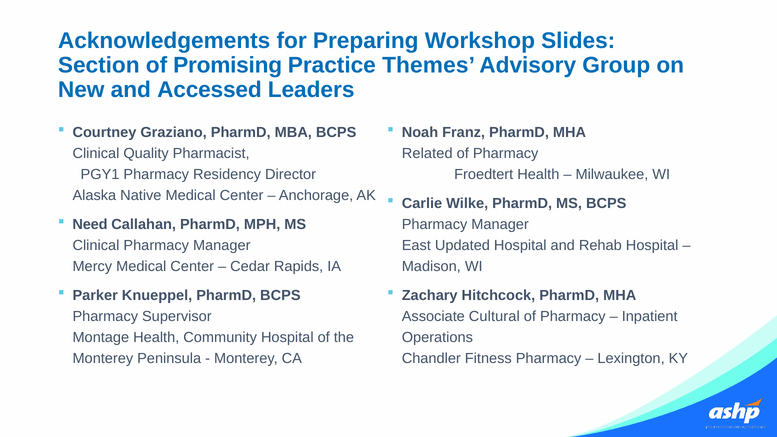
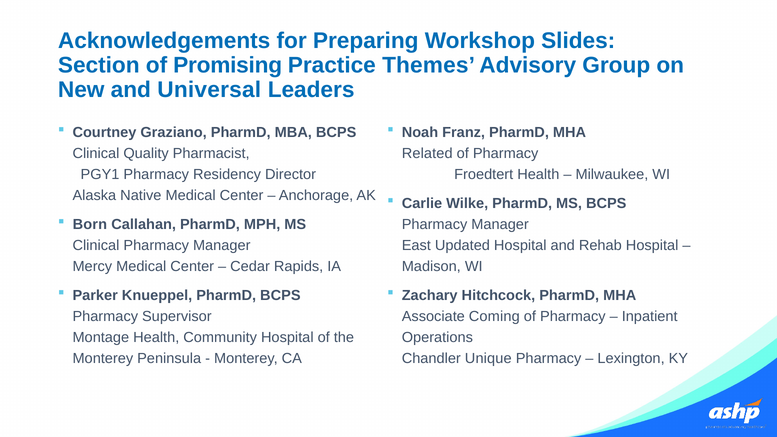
Accessed: Accessed -> Universal (209, 90)
Need: Need -> Born (90, 224)
Cultural: Cultural -> Coming (494, 316)
Fitness: Fitness -> Unique (488, 358)
